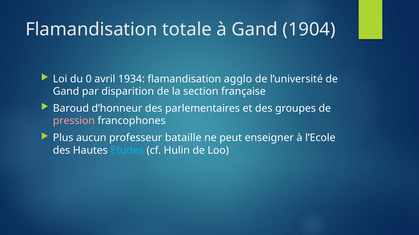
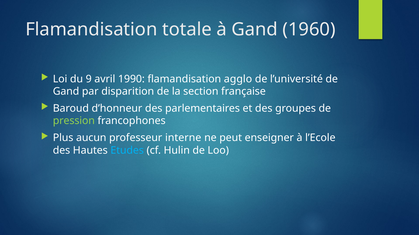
1904: 1904 -> 1960 (309, 29)
0: 0 -> 9 (89, 79)
1934: 1934 -> 1990 (131, 79)
pression colour: pink -> light green (74, 121)
bataille: bataille -> interne (183, 138)
